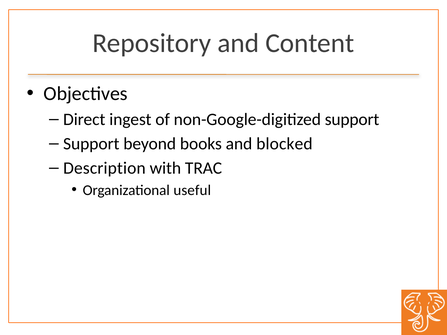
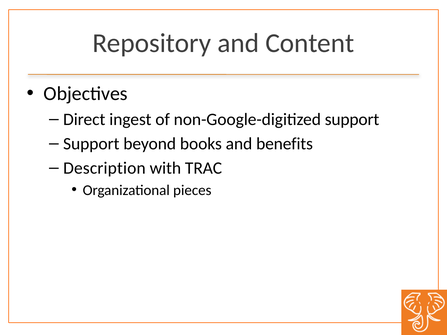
blocked: blocked -> benefits (285, 144)
useful: useful -> pieces (192, 190)
